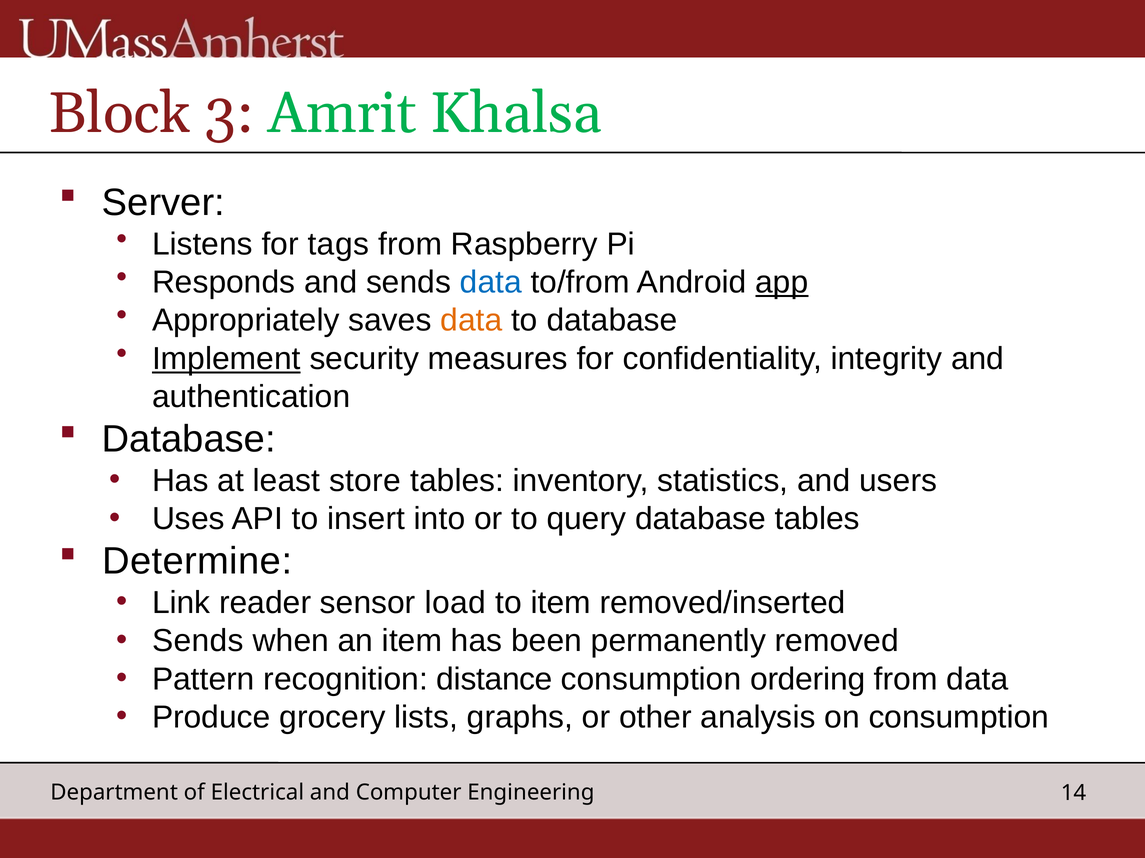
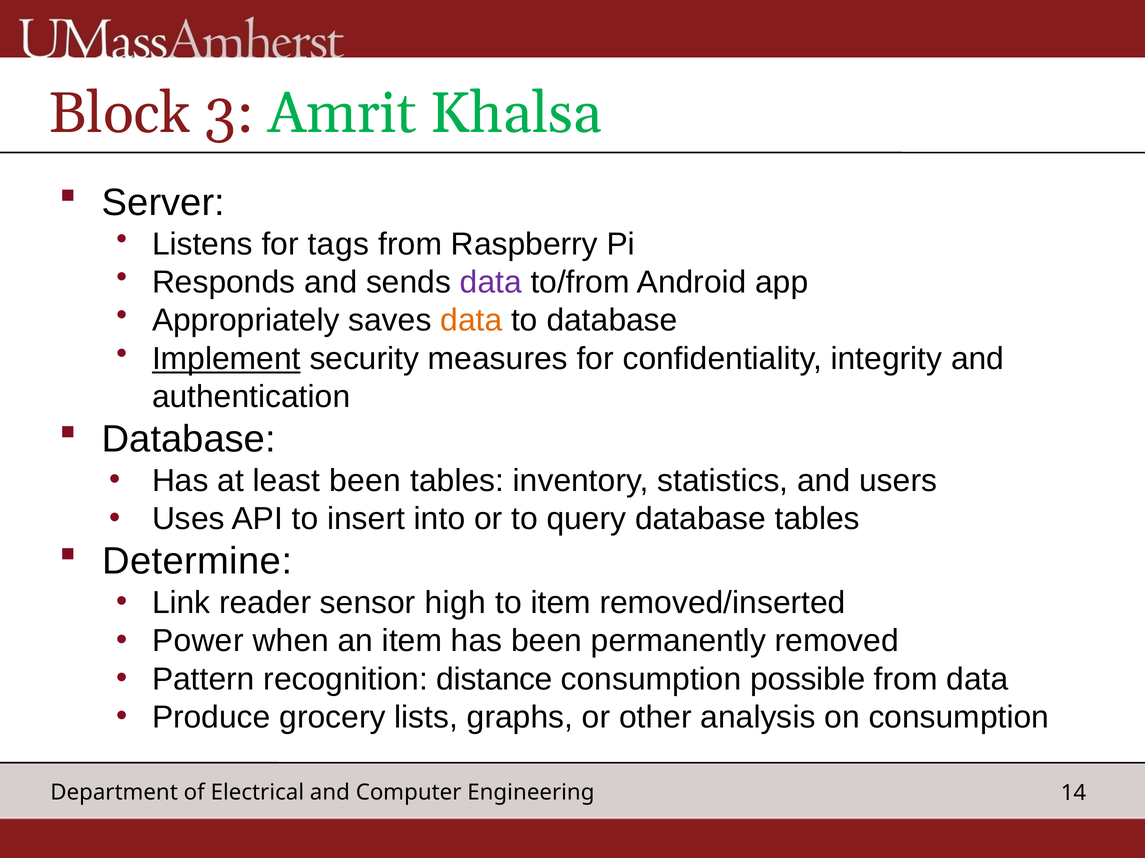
data colour: blue -> purple (491, 283)
app underline: present -> none (782, 283)
least store: store -> been (365, 481)
load: load -> high (455, 603)
Sends: Sends -> Power (198, 641)
ordering: ordering -> possible (808, 680)
